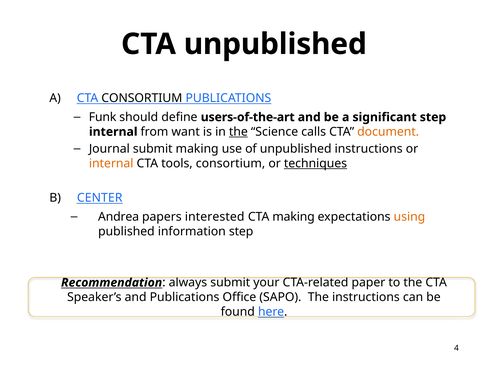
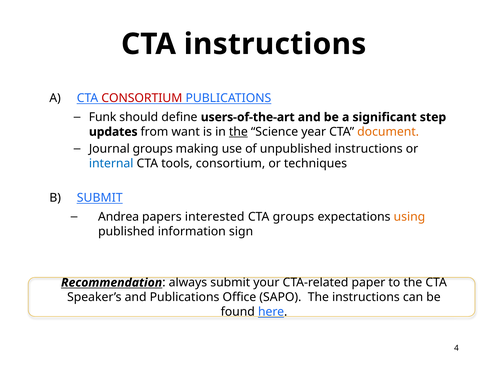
CTA unpublished: unpublished -> instructions (275, 44)
CONSORTIUM colour: black -> red (142, 98)
internal: internal -> updates (113, 132)
calls: calls -> year (314, 132)
Journal submit: submit -> groups (153, 149)
internal colour: orange -> blue (111, 164)
techniques underline: present -> none (316, 164)
CENTER: CENTER -> SUBMIT (100, 198)
CTA making: making -> groups (293, 217)
information step: step -> sign (241, 231)
